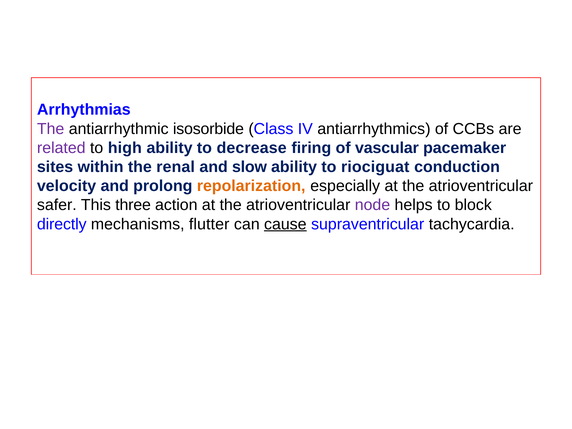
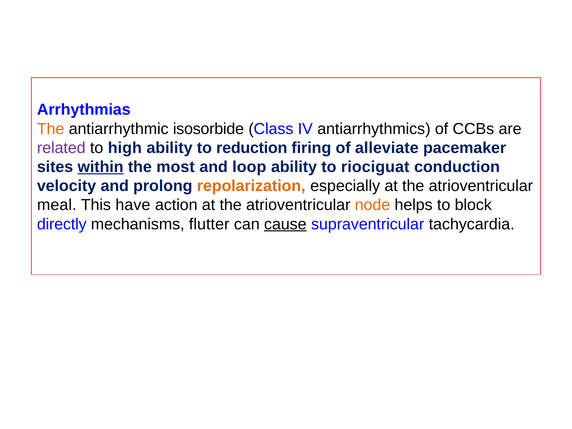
The colour: purple -> orange (51, 129)
decrease: decrease -> reduction (252, 148)
vascular: vascular -> alleviate (387, 148)
within underline: none -> present (101, 167)
renal: renal -> most (176, 167)
slow: slow -> loop (249, 167)
safer: safer -> meal (57, 205)
three: three -> have (133, 205)
node colour: purple -> orange (372, 205)
